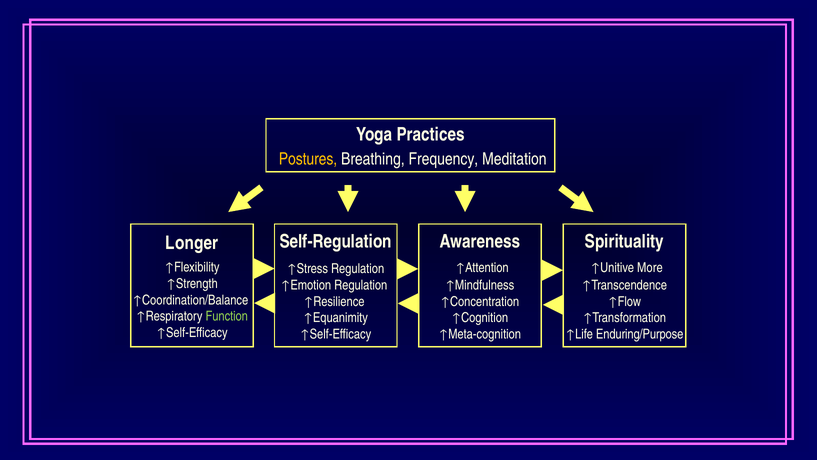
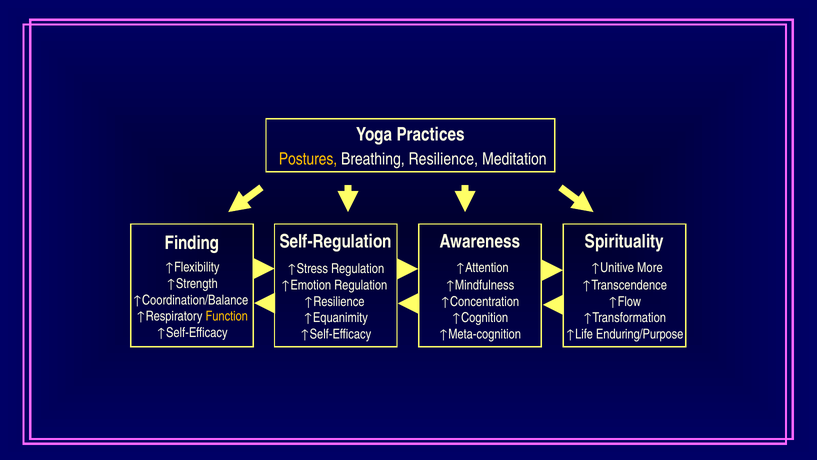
Frequency: Frequency -> Resilience (443, 159)
Longer: Longer -> Finding (192, 243)
Function colour: light green -> yellow (227, 316)
